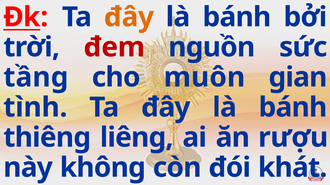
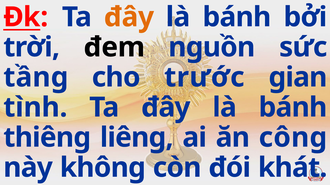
đem colour: red -> black (114, 47)
muôn: muôn -> trước (204, 78)
rượu: rượu -> công (293, 138)
